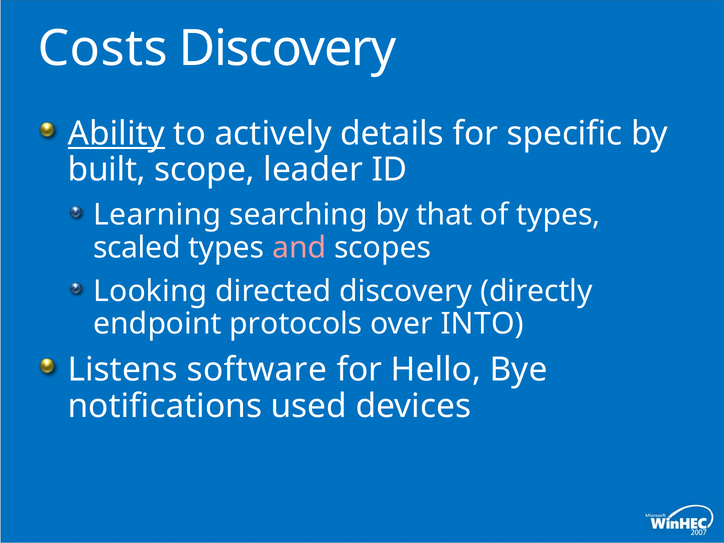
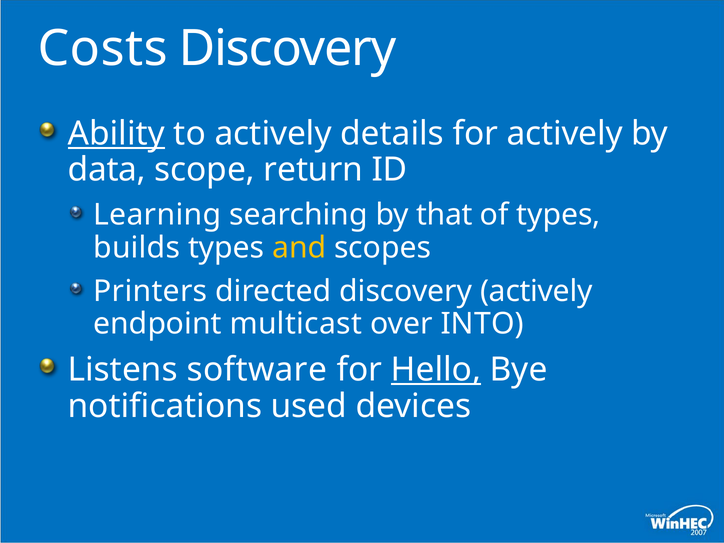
for specific: specific -> actively (565, 134)
built: built -> data (107, 170)
leader: leader -> return (313, 170)
scaled: scaled -> builds (137, 248)
and colour: pink -> yellow (299, 248)
Looking: Looking -> Printers (150, 291)
discovery directly: directly -> actively (536, 291)
protocols: protocols -> multicast (296, 324)
Hello underline: none -> present (436, 370)
